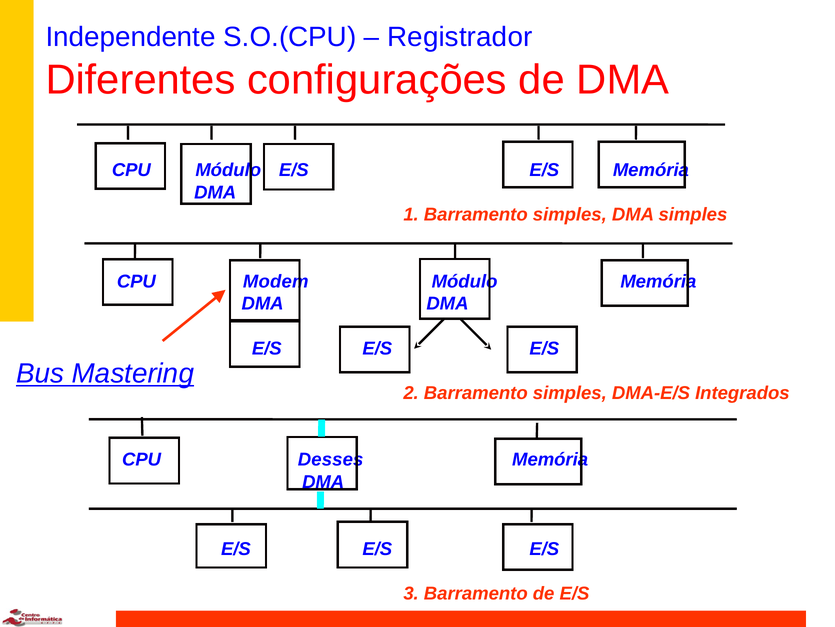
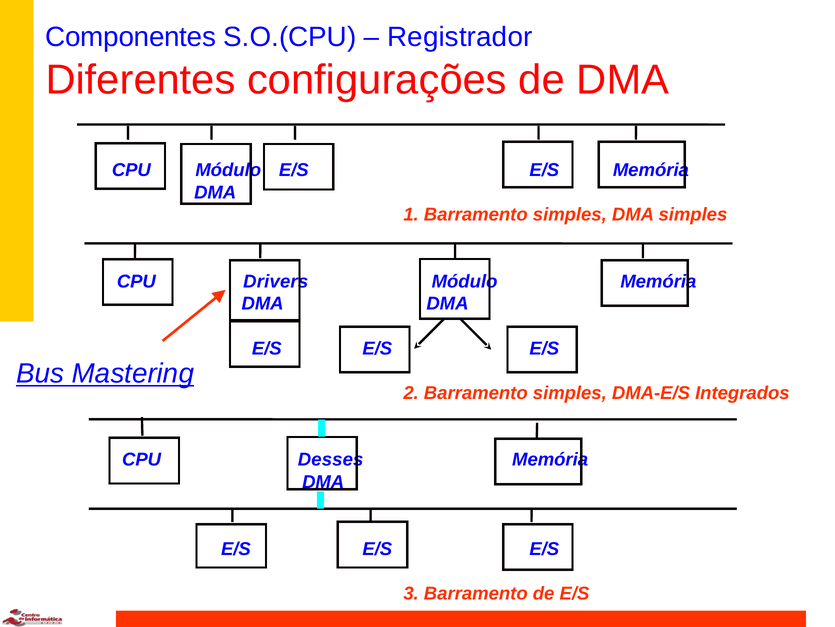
Independente: Independente -> Componentes (131, 37)
Modem: Modem -> Drivers (276, 281)
